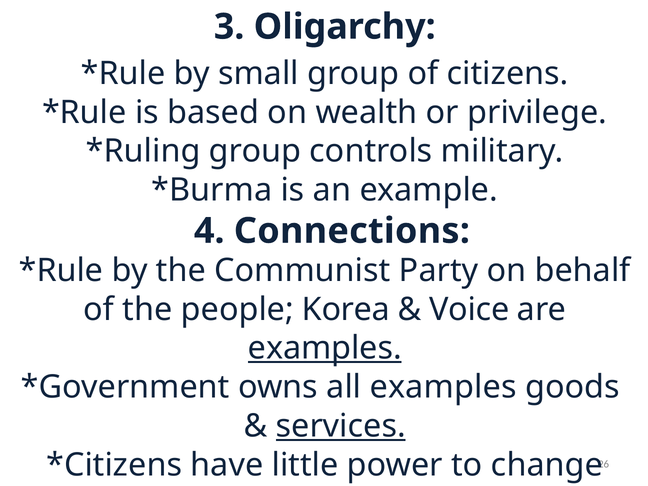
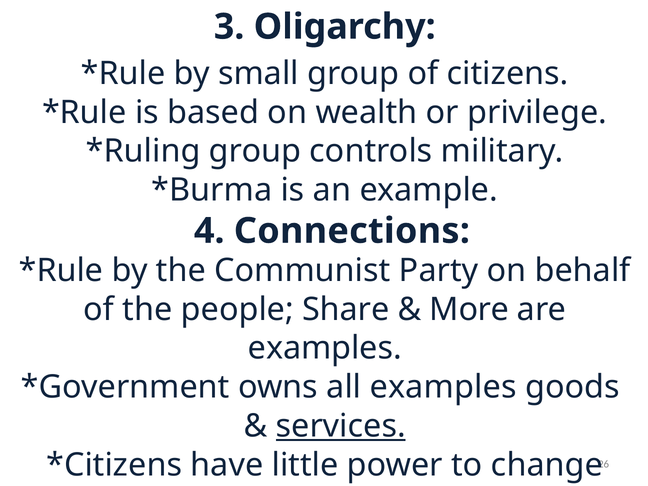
Korea: Korea -> Share (346, 309)
Voice: Voice -> More (469, 309)
examples underline: present -> none (325, 348)
